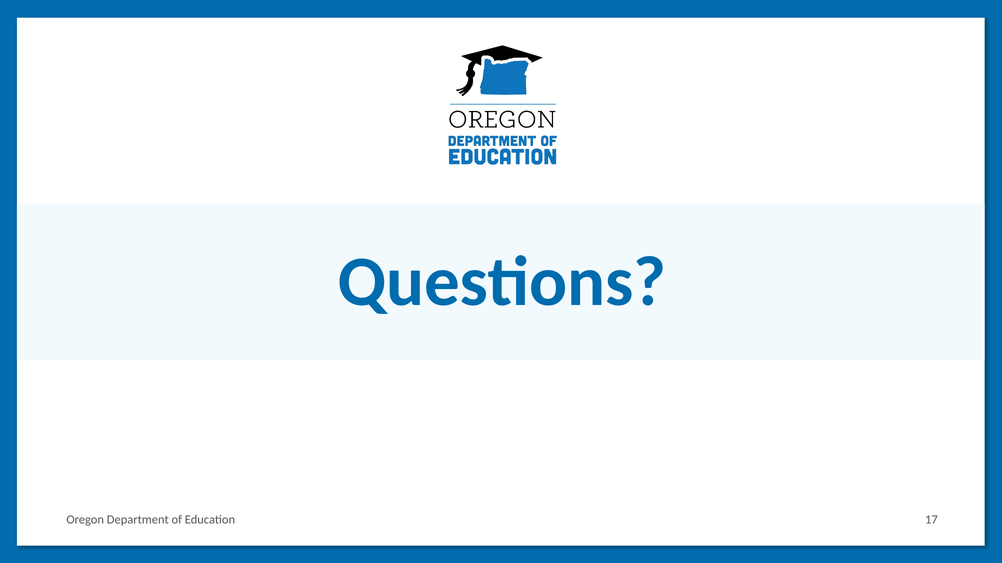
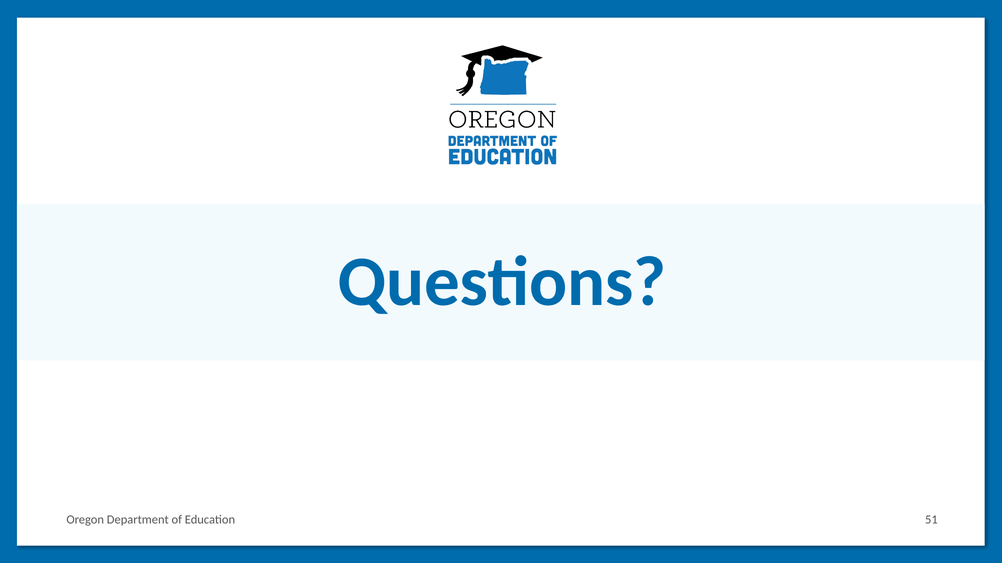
17: 17 -> 51 (931, 520)
